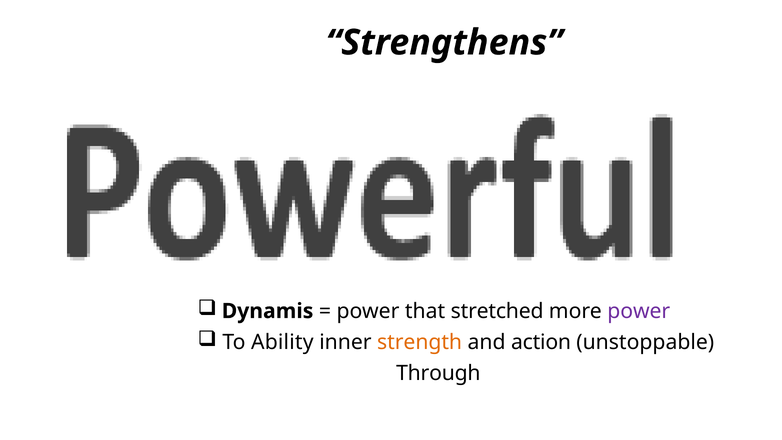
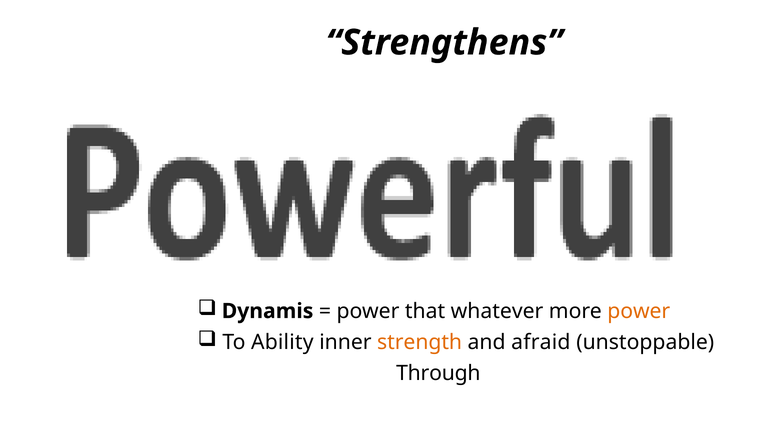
stretched: stretched -> whatever (497, 311)
power colour: purple -> orange (639, 311)
action: action -> afraid (541, 342)
